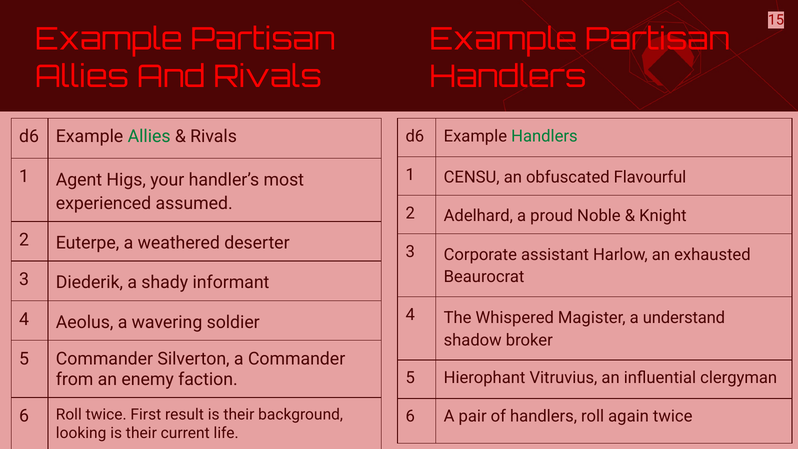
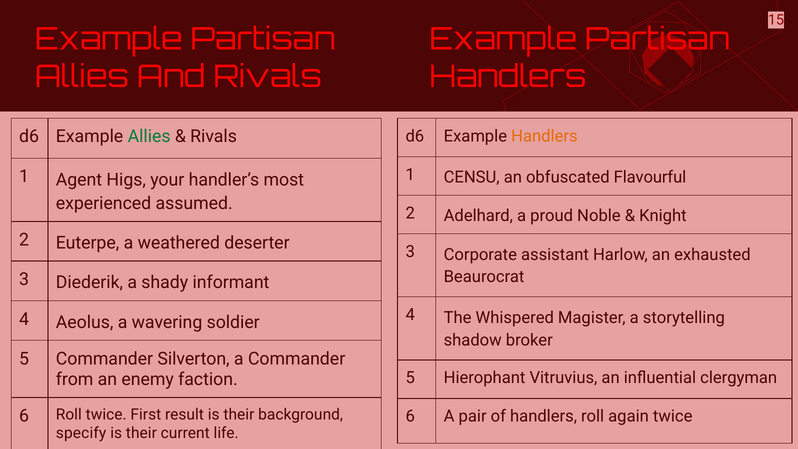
Handlers colour: green -> orange (544, 136)
understand: understand -> storytelling (684, 318)
looking: looking -> specify (81, 433)
